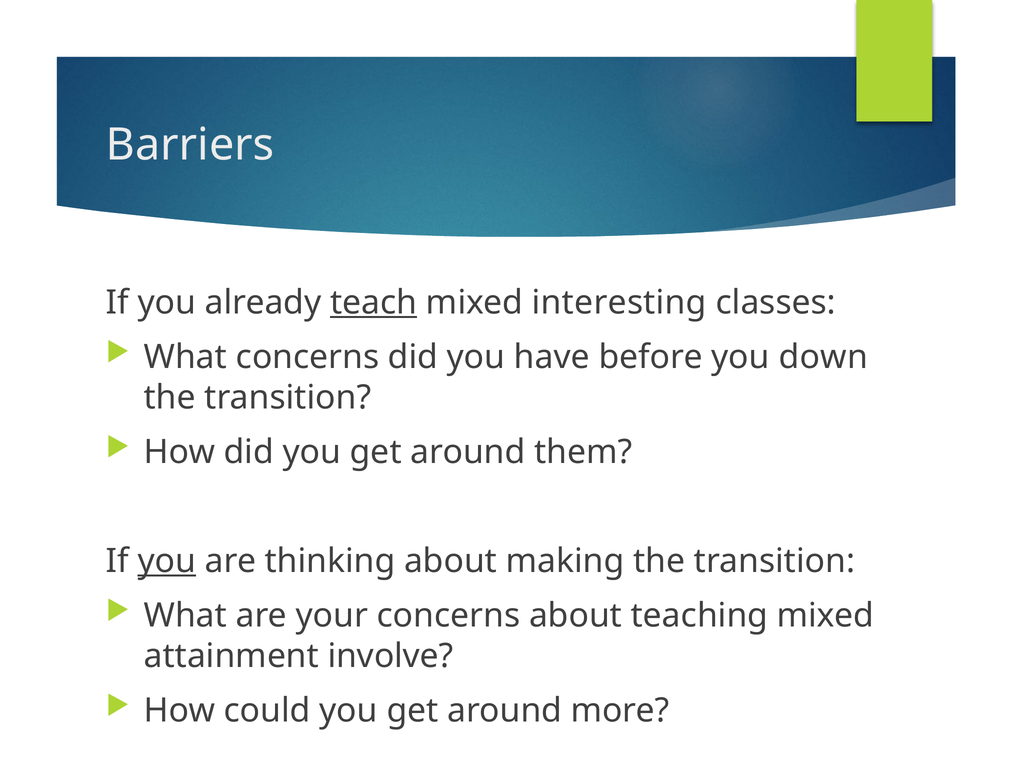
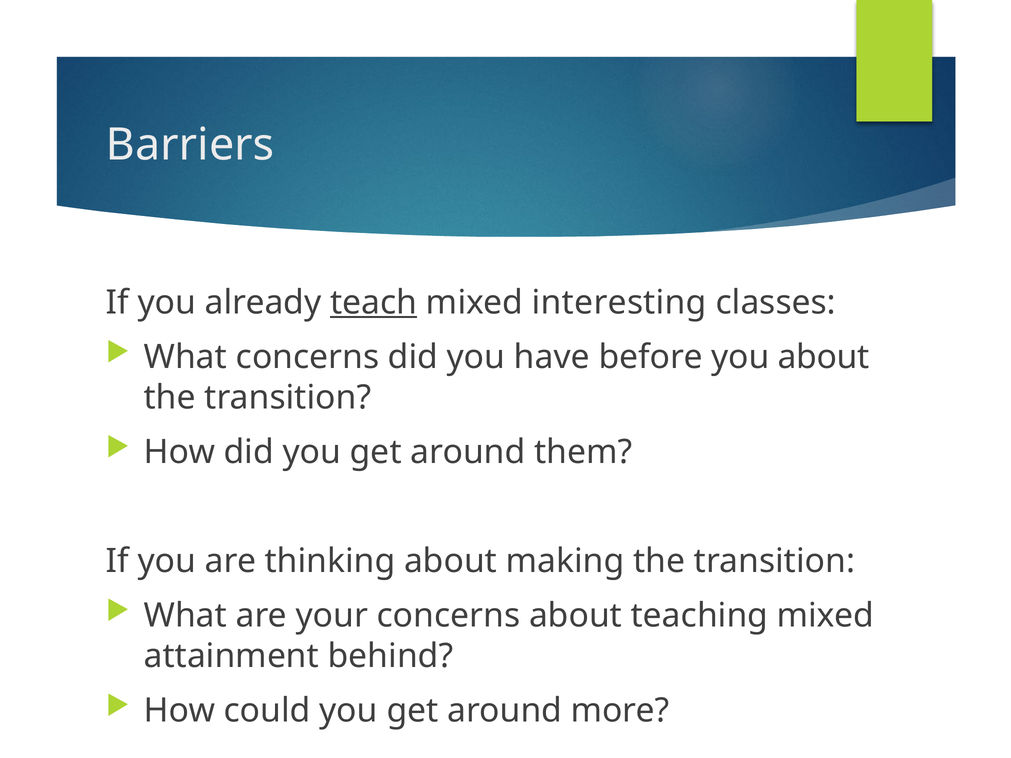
you down: down -> about (824, 357)
you underline: present -> none (167, 561)
involve: involve -> behind (390, 656)
